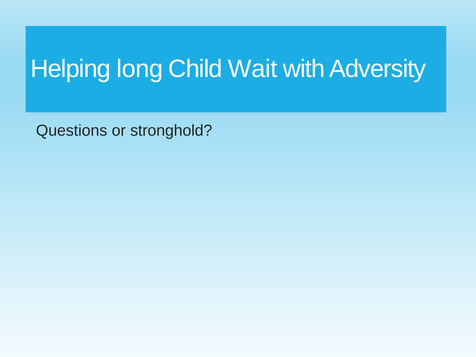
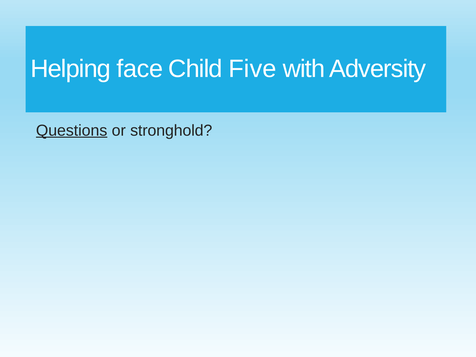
long: long -> face (140, 69)
Wait: Wait -> Five (252, 69)
Questions underline: none -> present (72, 130)
